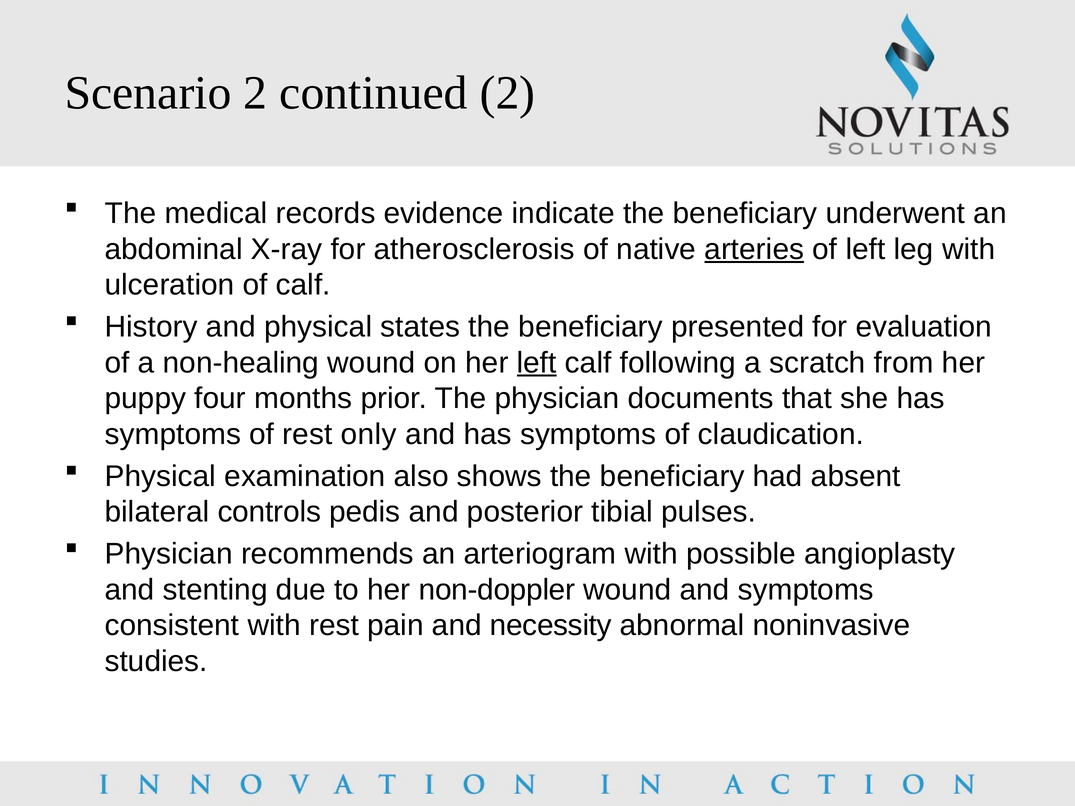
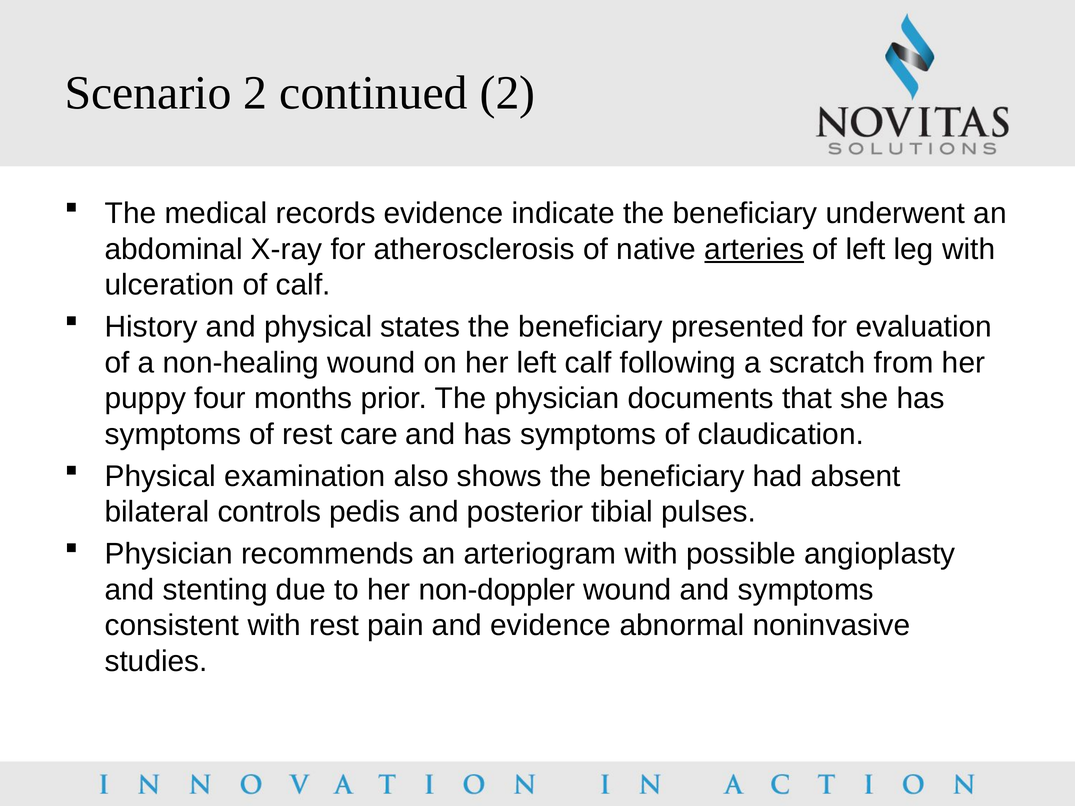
left underline: present -> none (537, 363)
only: only -> care (369, 435)
and necessity: necessity -> evidence (551, 626)
